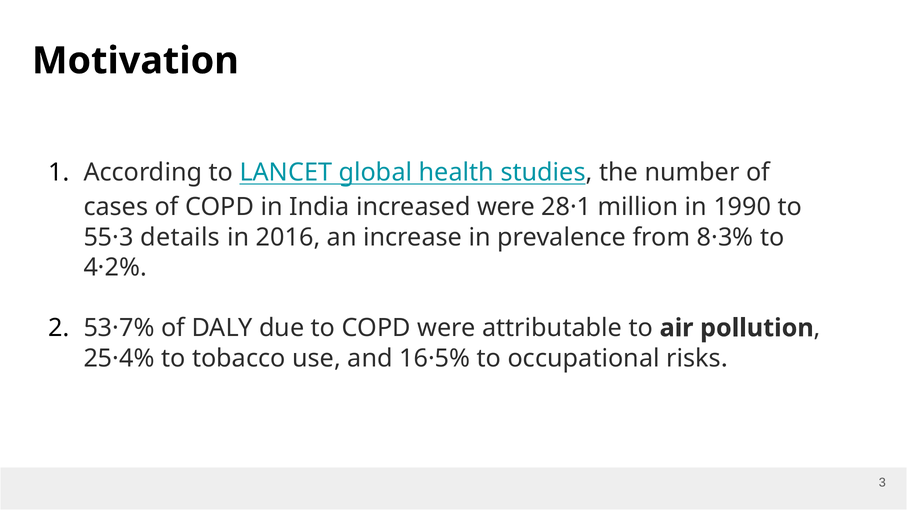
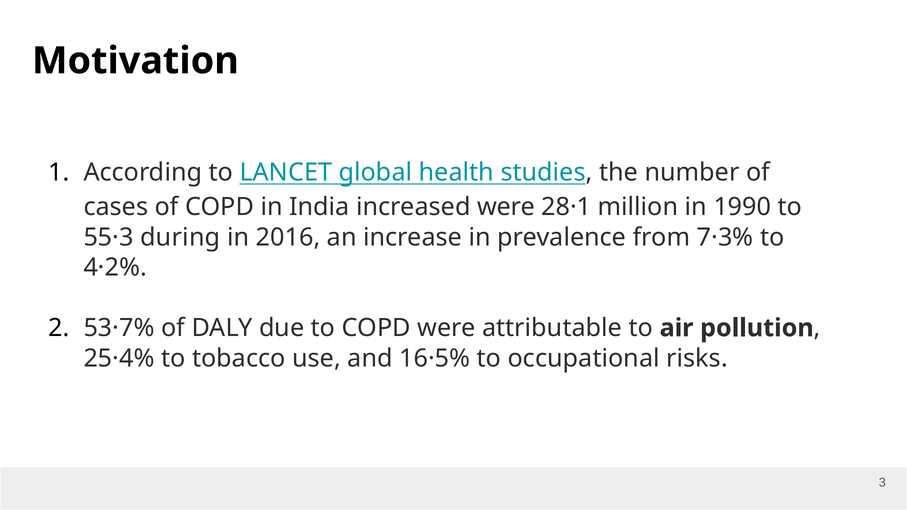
details: details -> during (180, 237)
8·3%: 8·3% -> 7·3% (725, 237)
